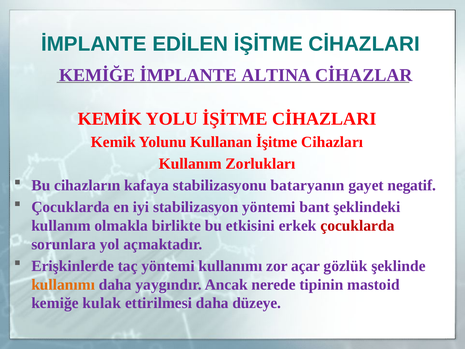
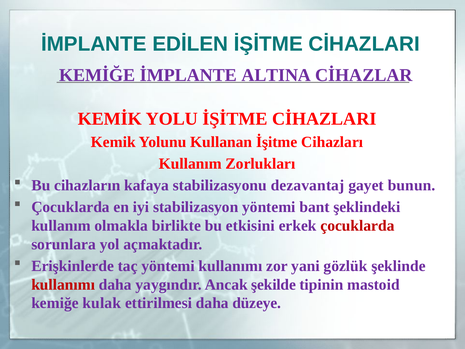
bataryanın: bataryanın -> dezavantaj (308, 185)
negatif: negatif -> bunun (412, 185)
açar: açar -> yani (306, 266)
kullanımı colour: orange -> red (63, 284)
nerede: nerede -> şekilde (274, 284)
